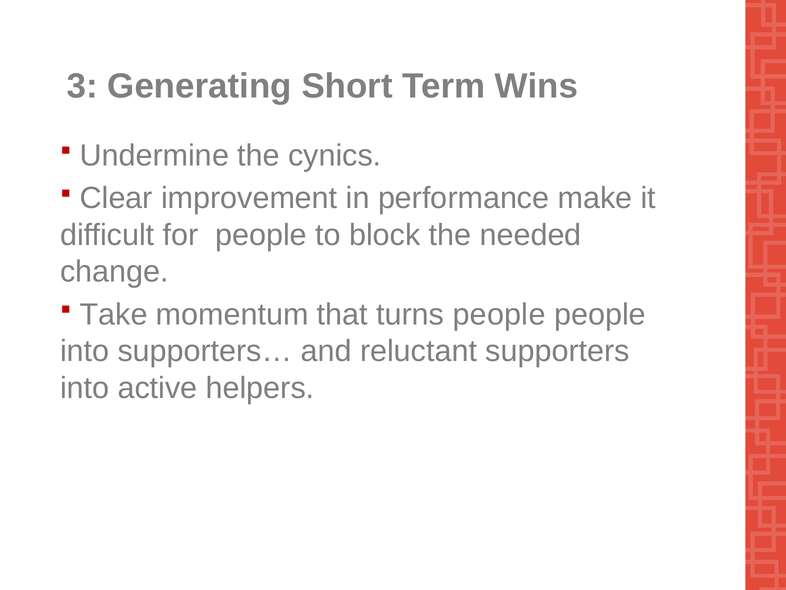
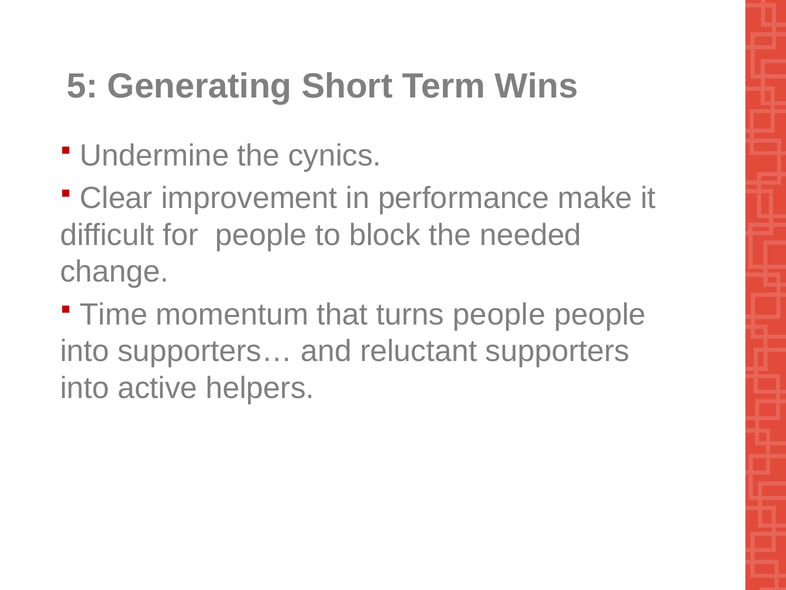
3: 3 -> 5 (82, 86)
Take: Take -> Time (114, 314)
